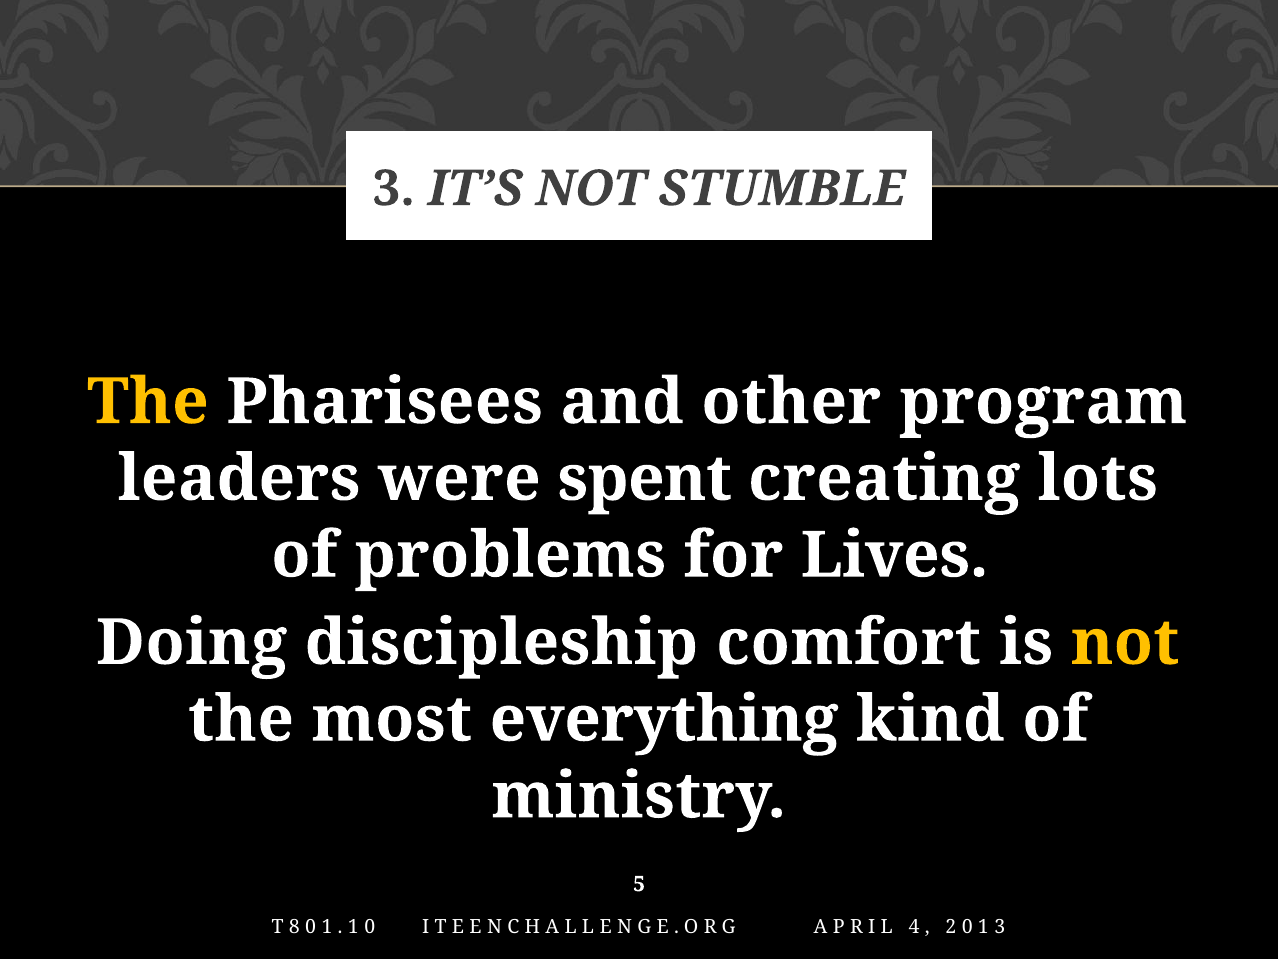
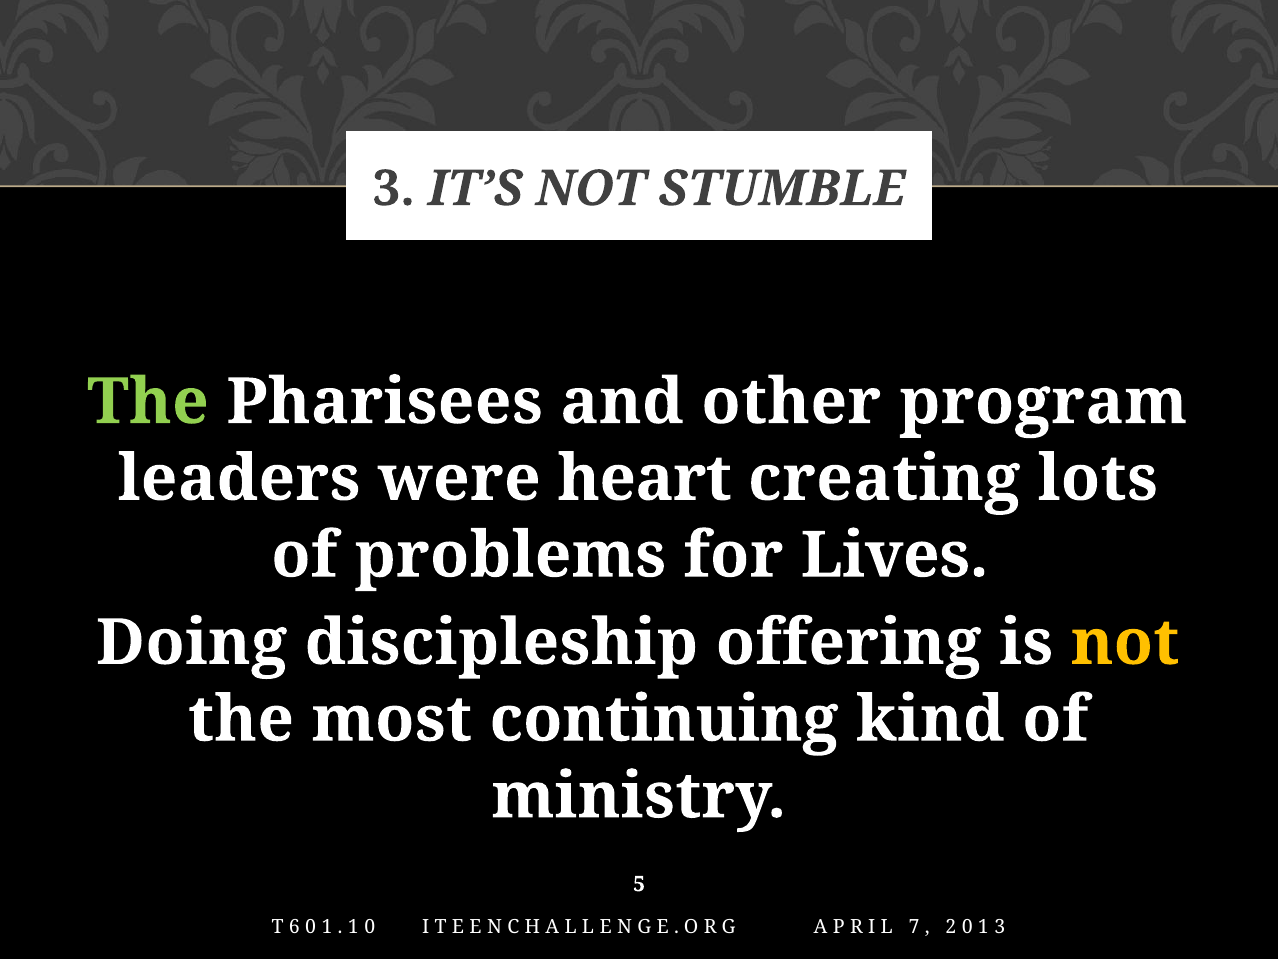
The colour: yellow -> light green (148, 402)
spent: spent -> heart (645, 478)
comfort: comfort -> offering (849, 643)
everything: everything -> continuing (664, 719)
8: 8 -> 6 (294, 927)
4: 4 -> 7 (914, 927)
